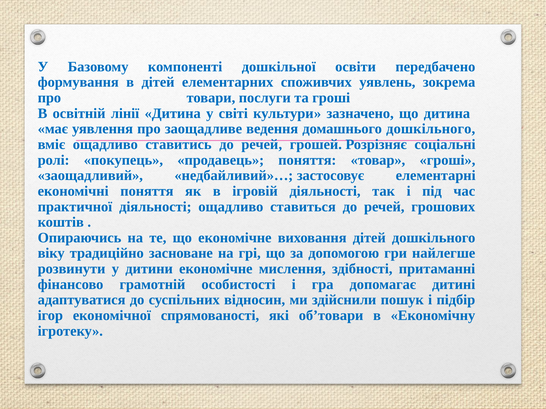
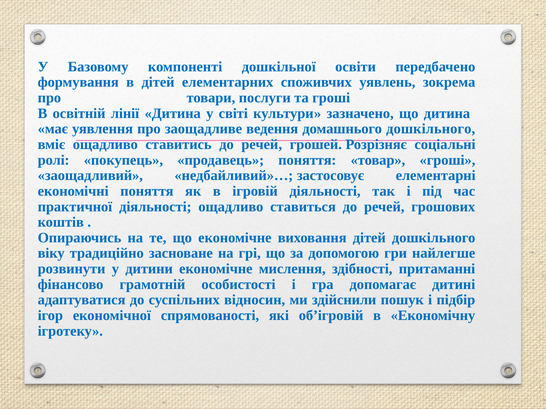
об’товари: об’товари -> об’ігровій (331, 316)
